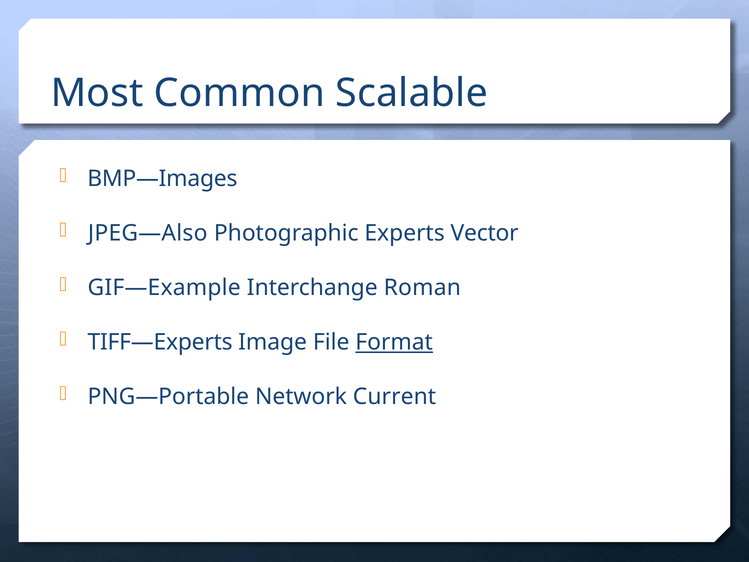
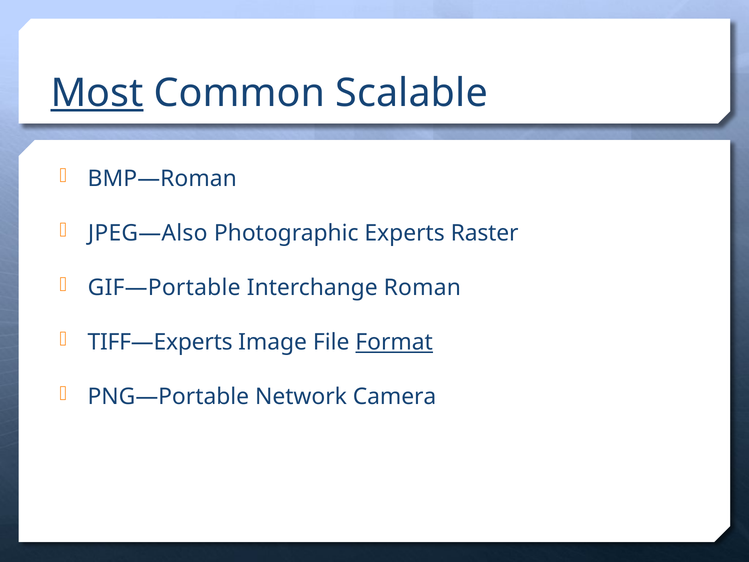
Most underline: none -> present (97, 93)
BMP—Images: BMP—Images -> BMP—Roman (162, 179)
Vector: Vector -> Raster (485, 233)
GIF—Example: GIF—Example -> GIF—Portable (164, 288)
Current: Current -> Camera (395, 397)
